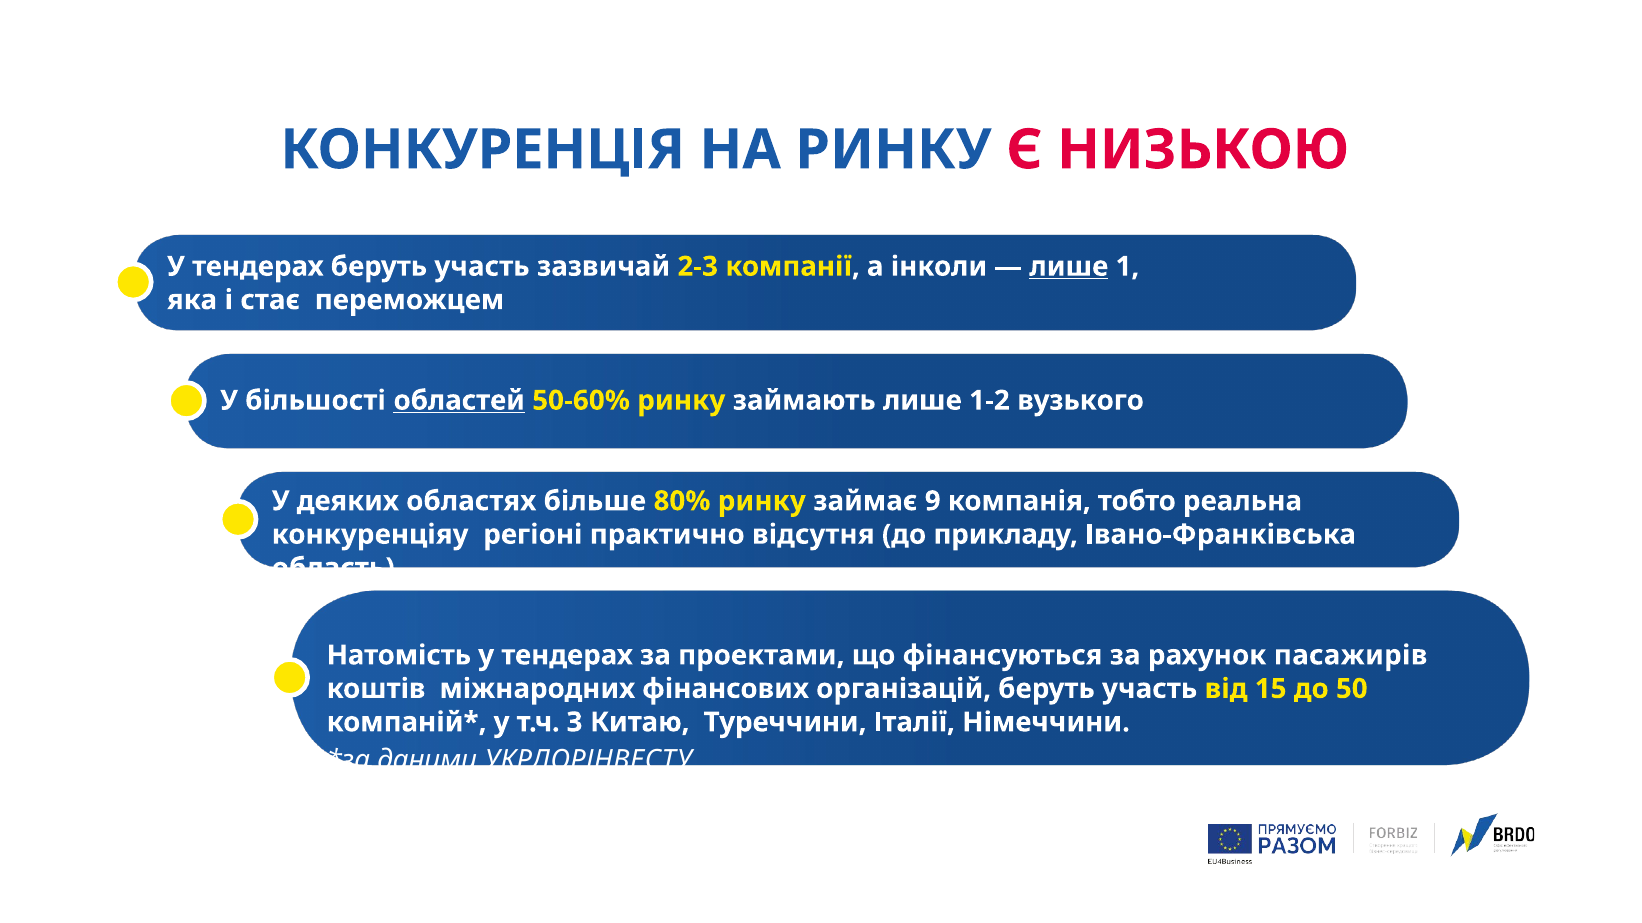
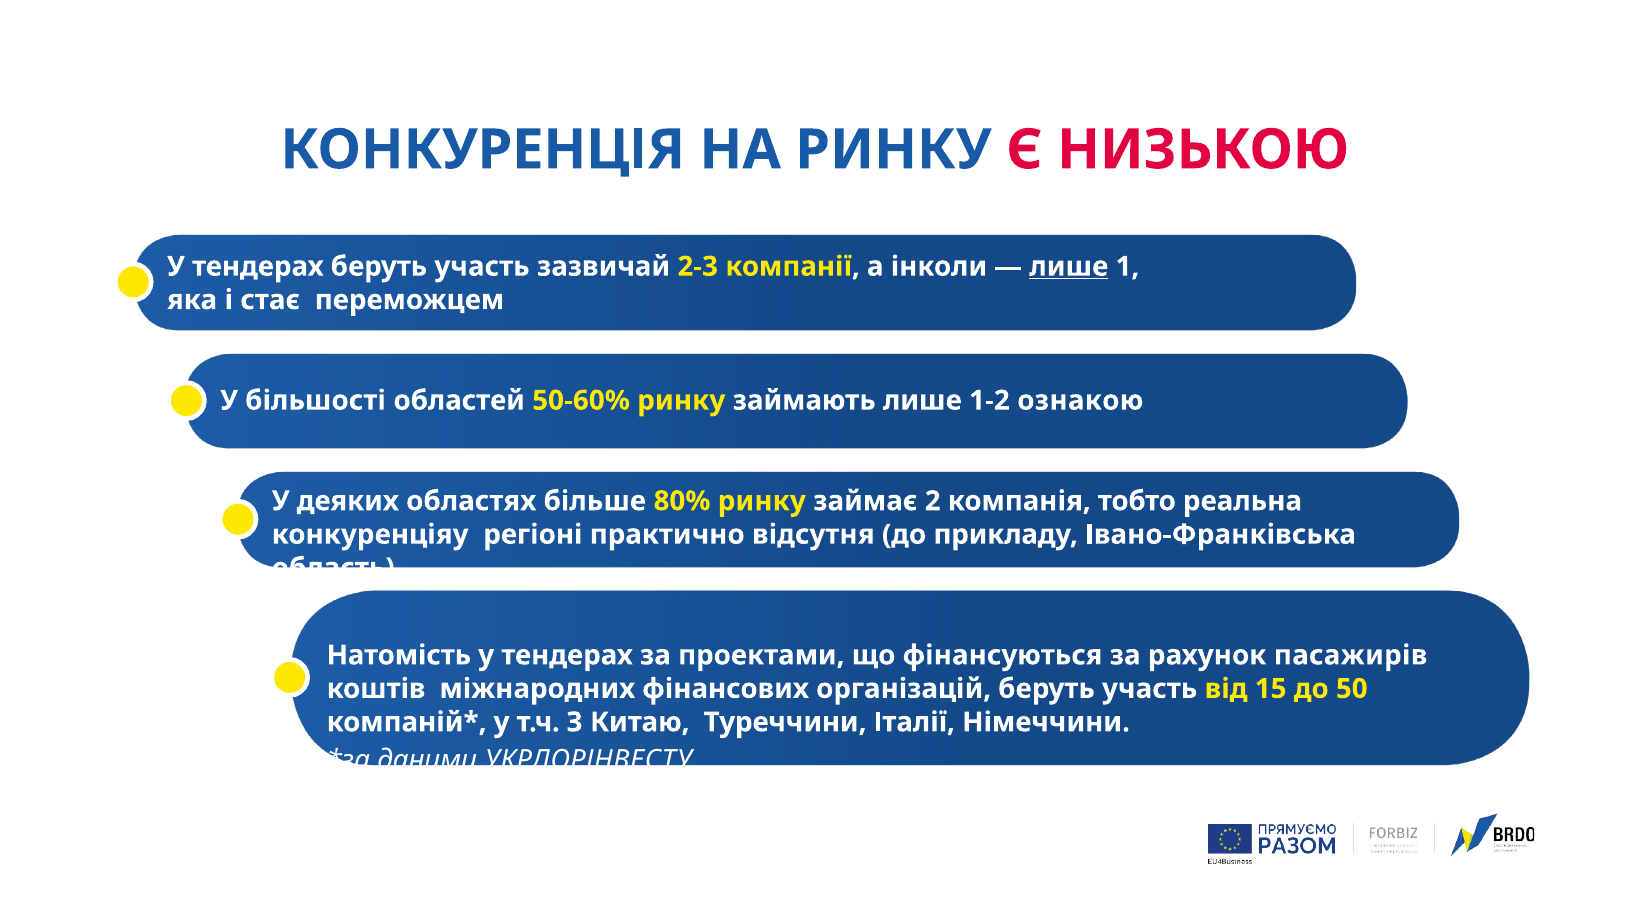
областей underline: present -> none (459, 400)
вузького: вузького -> ознакою (1080, 400)
9: 9 -> 2 (933, 501)
